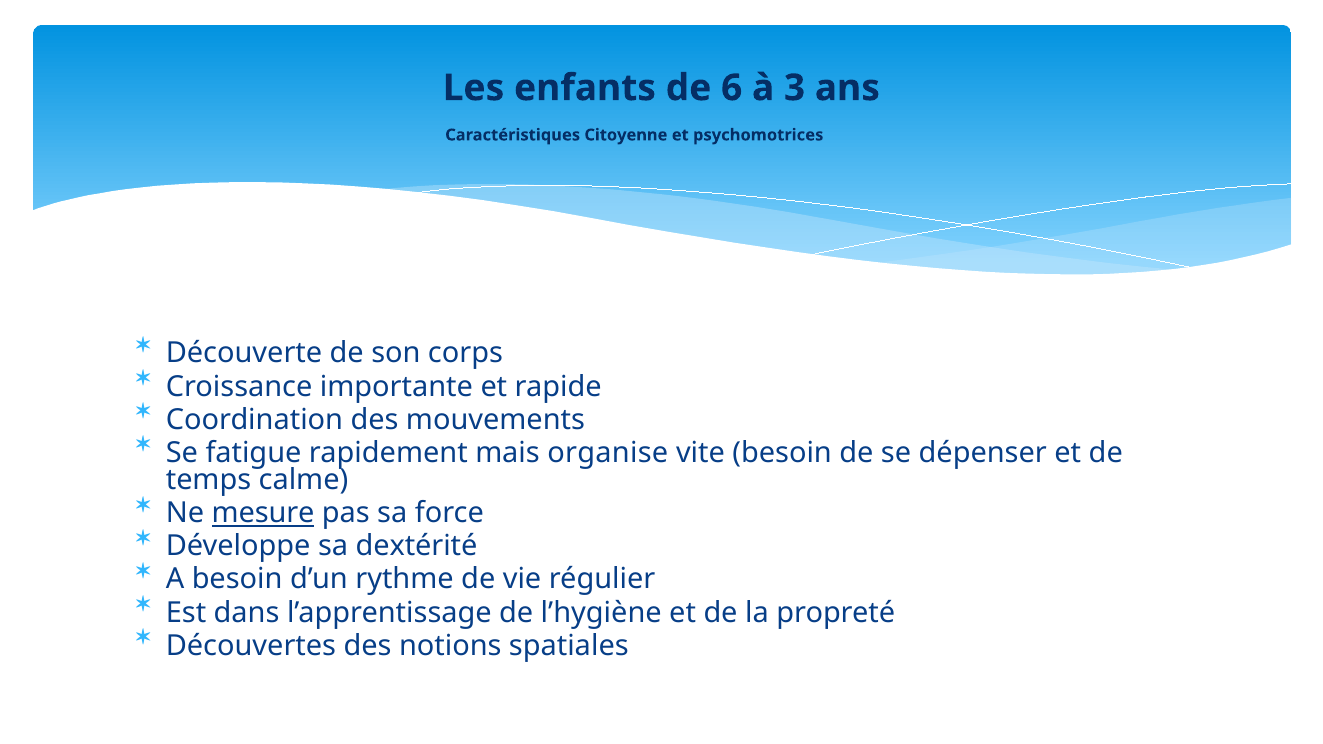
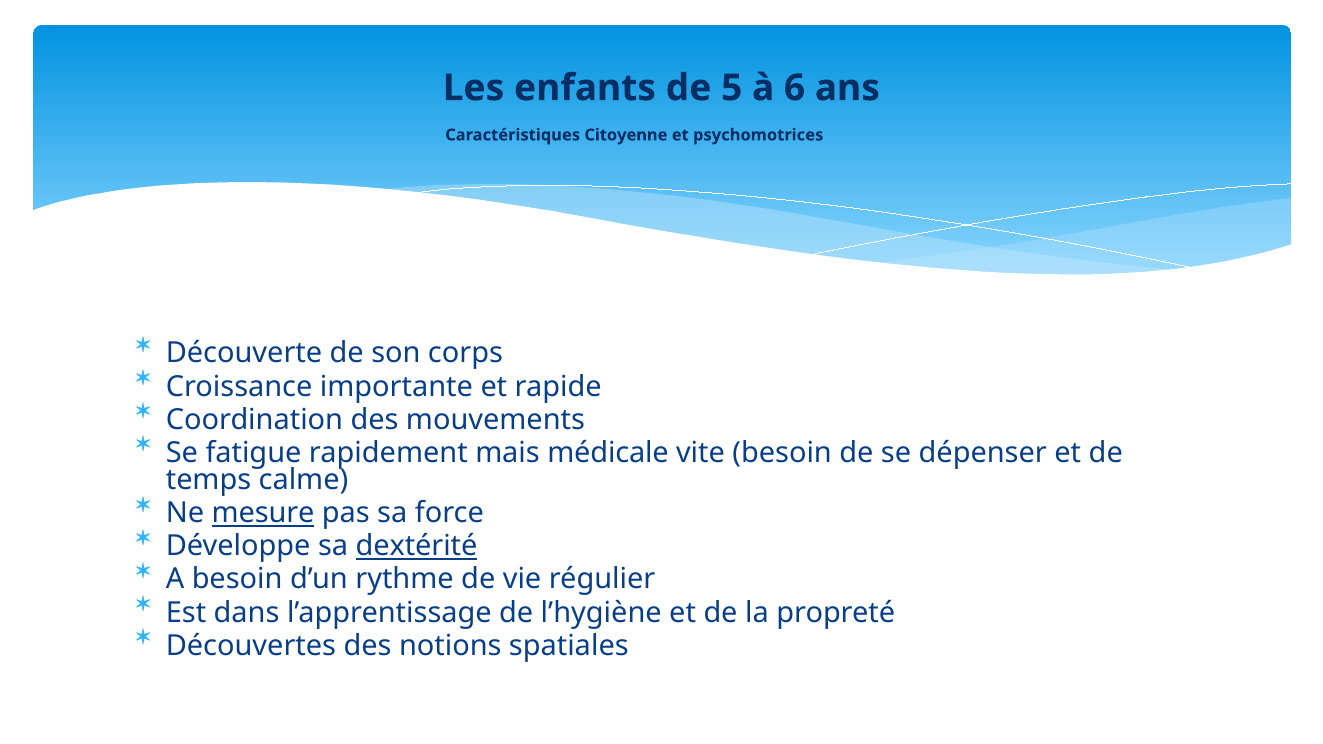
6: 6 -> 5 (732, 88)
3: 3 -> 6 (794, 88)
organise: organise -> médicale (608, 453)
dextérité underline: none -> present (417, 547)
